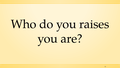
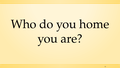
raises: raises -> home (94, 24)
